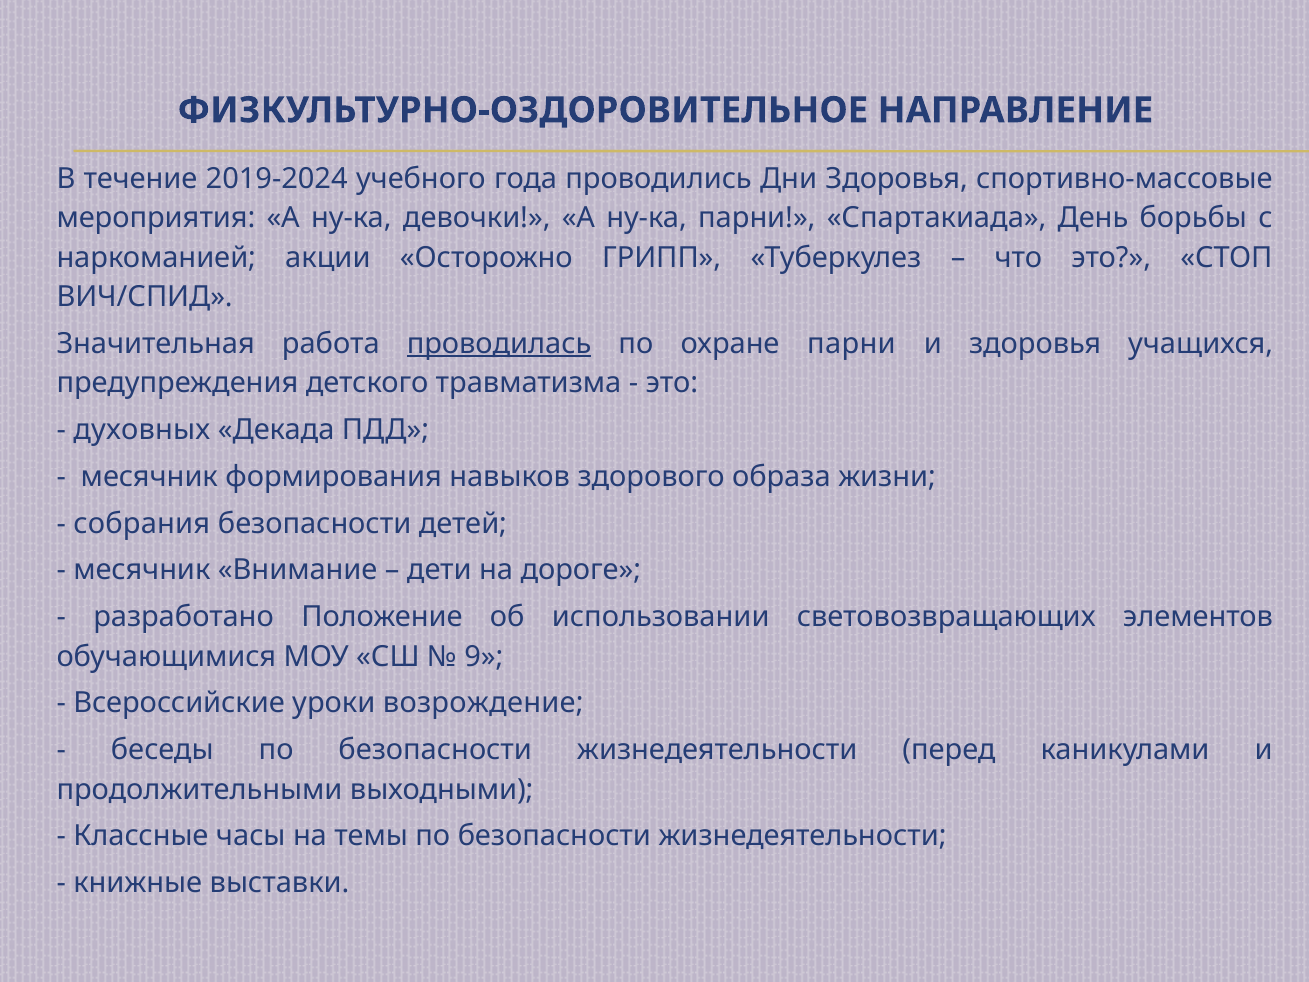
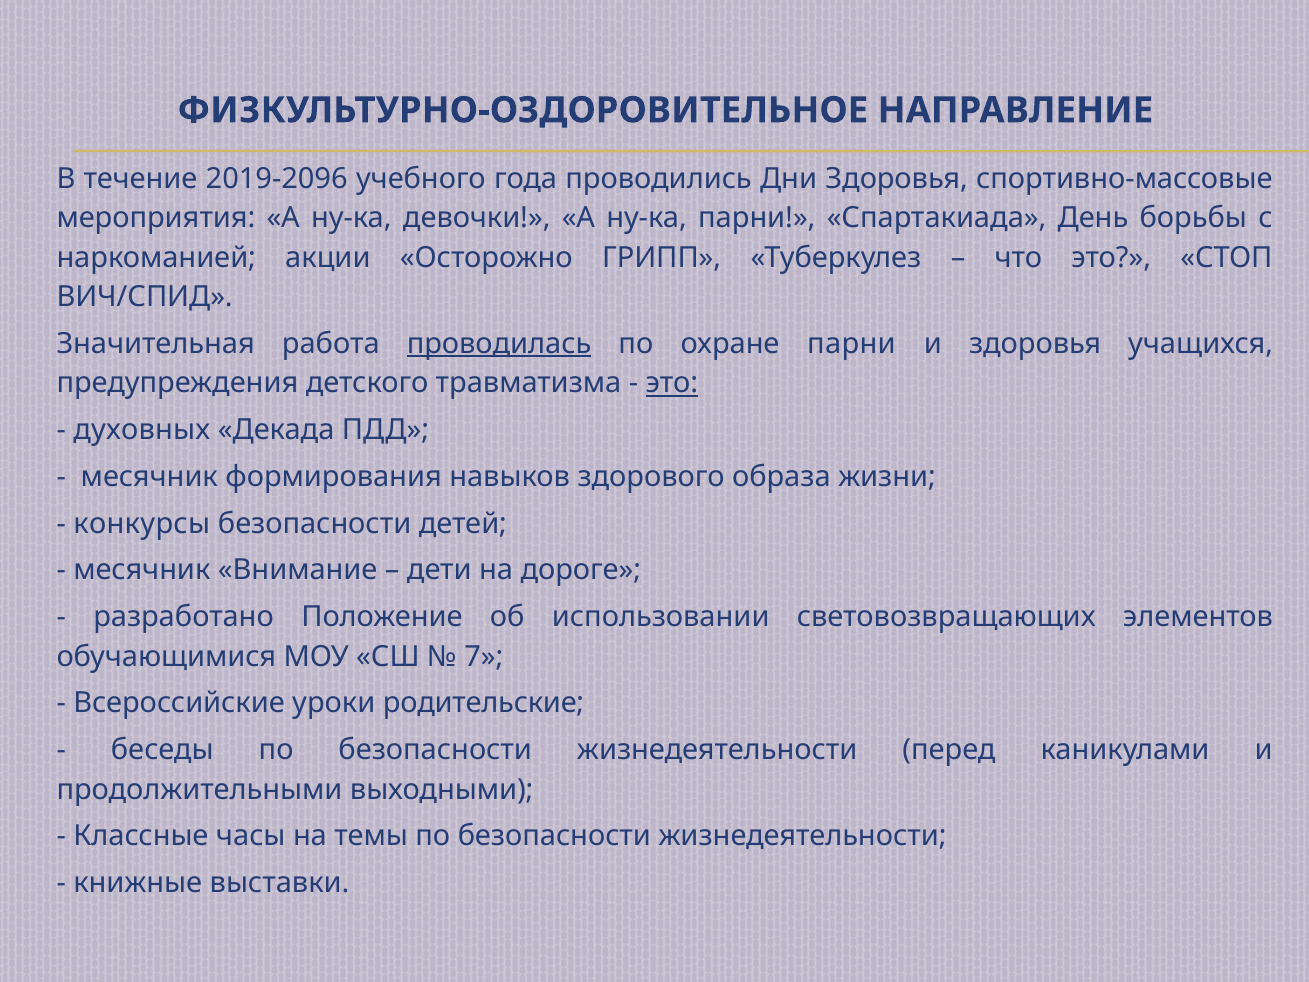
2019-2024: 2019-2024 -> 2019-2096 (277, 179)
это underline: none -> present (672, 383)
собрания: собрания -> конкурсы (142, 523)
9: 9 -> 7 (484, 656)
возрождение: возрождение -> родительские (484, 703)
